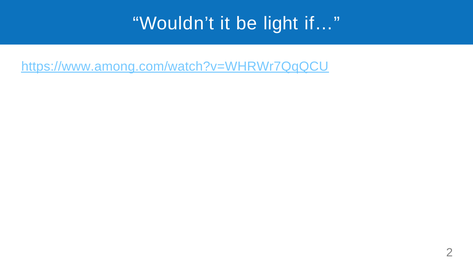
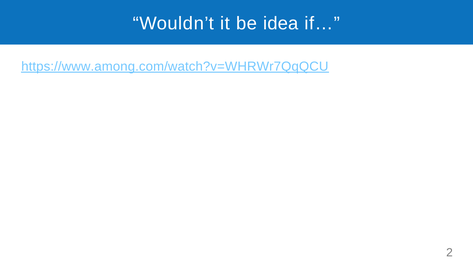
light: light -> idea (281, 23)
